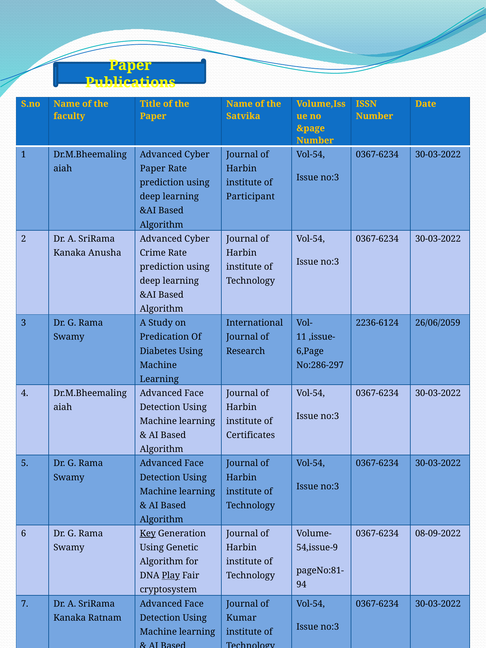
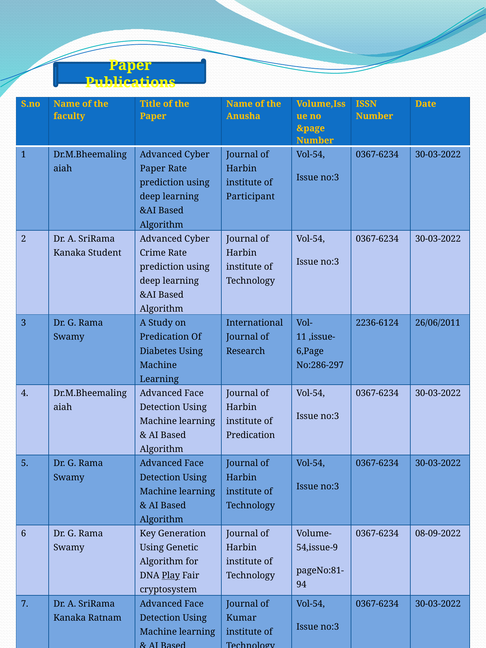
Satvika: Satvika -> Anusha (243, 116)
Anusha: Anusha -> Student (105, 253)
26/06/2059: 26/06/2059 -> 26/06/2011 (438, 323)
Certificates: Certificates -> Predication (251, 435)
Key underline: present -> none (148, 534)
